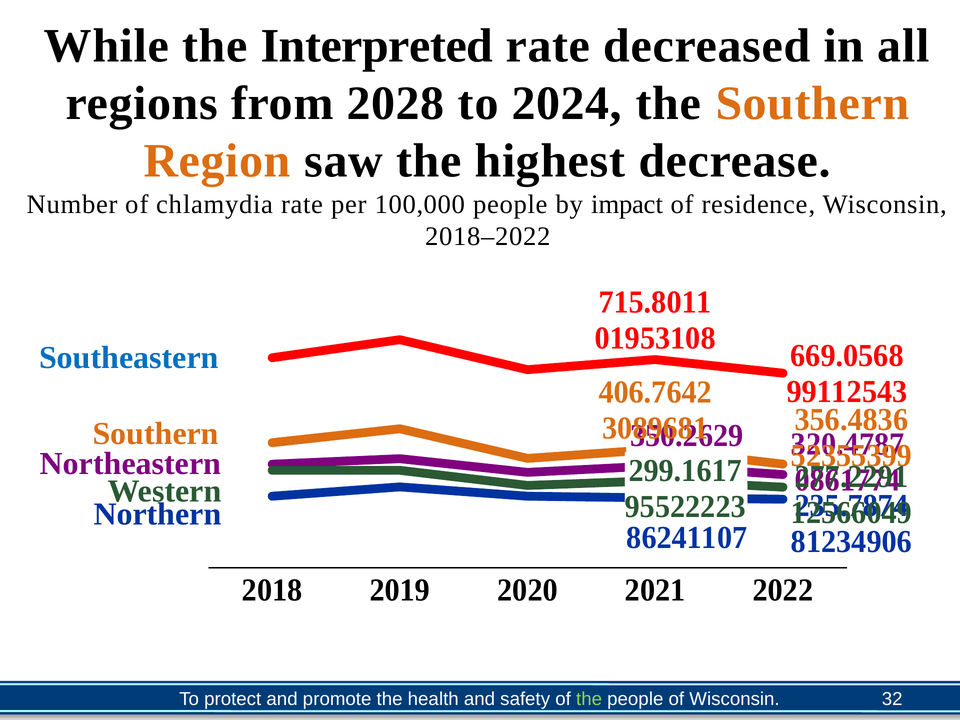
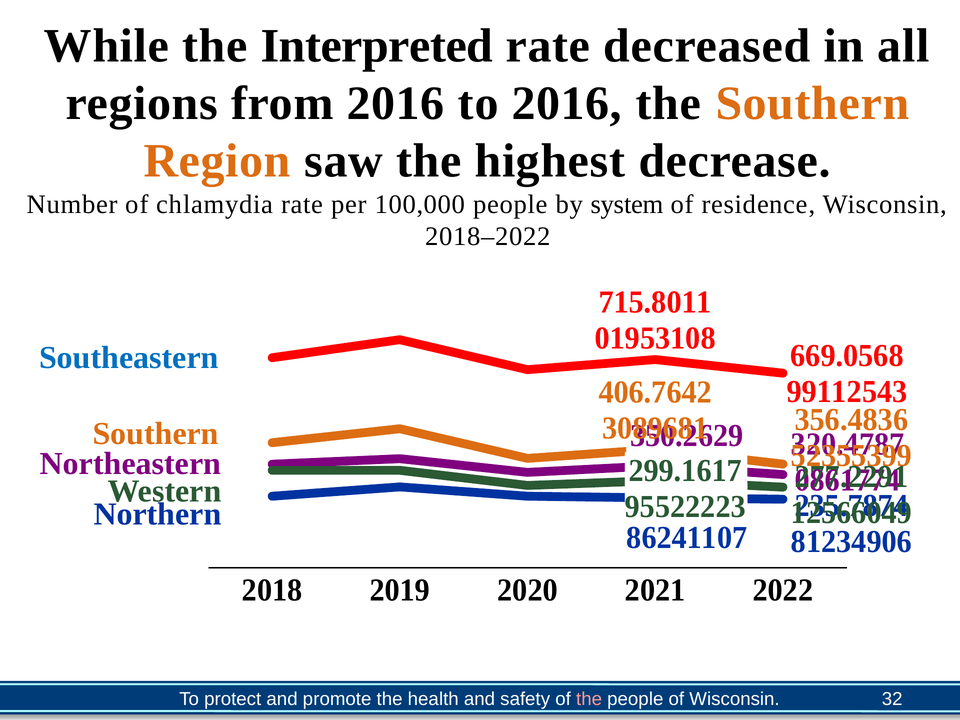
from 2028: 2028 -> 2016 (396, 103)
to 2024: 2024 -> 2016 (567, 103)
impact: impact -> system (627, 204)
the colour: light green -> pink (589, 699)
